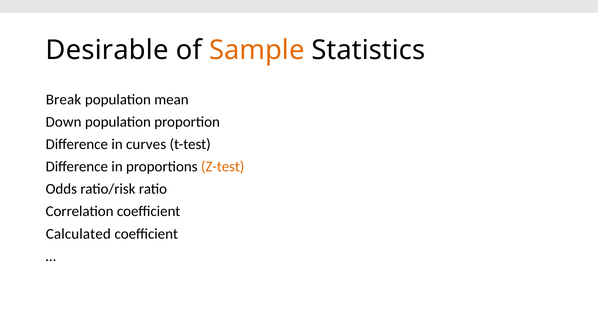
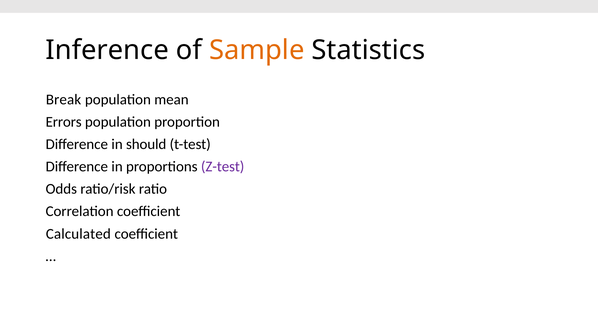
Desirable: Desirable -> Inference (107, 50)
Down: Down -> Errors (64, 122)
curves: curves -> should (146, 145)
Z-test colour: orange -> purple (223, 167)
